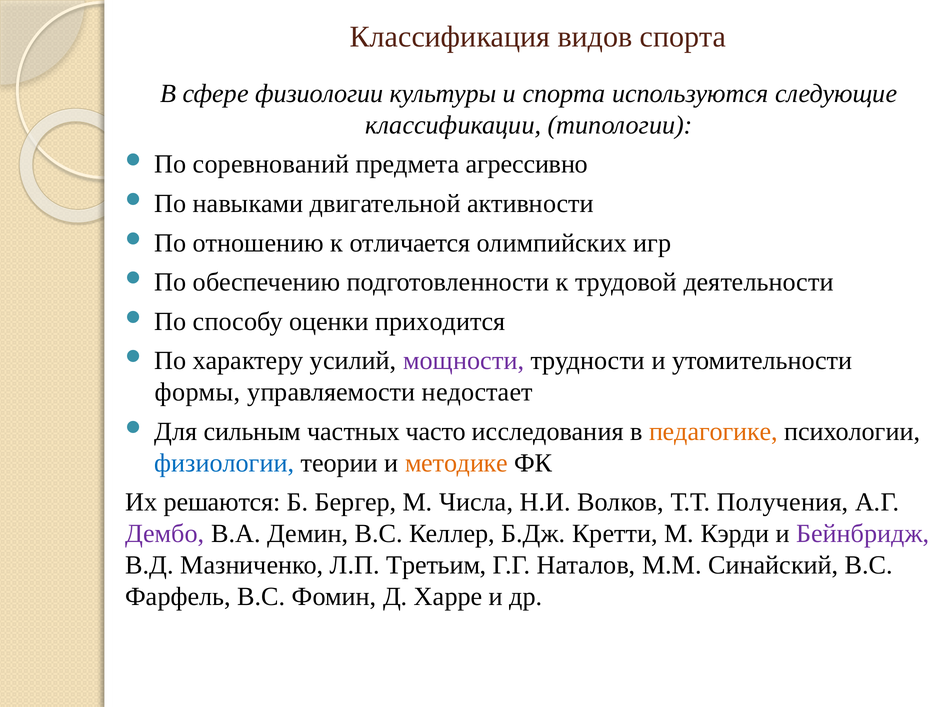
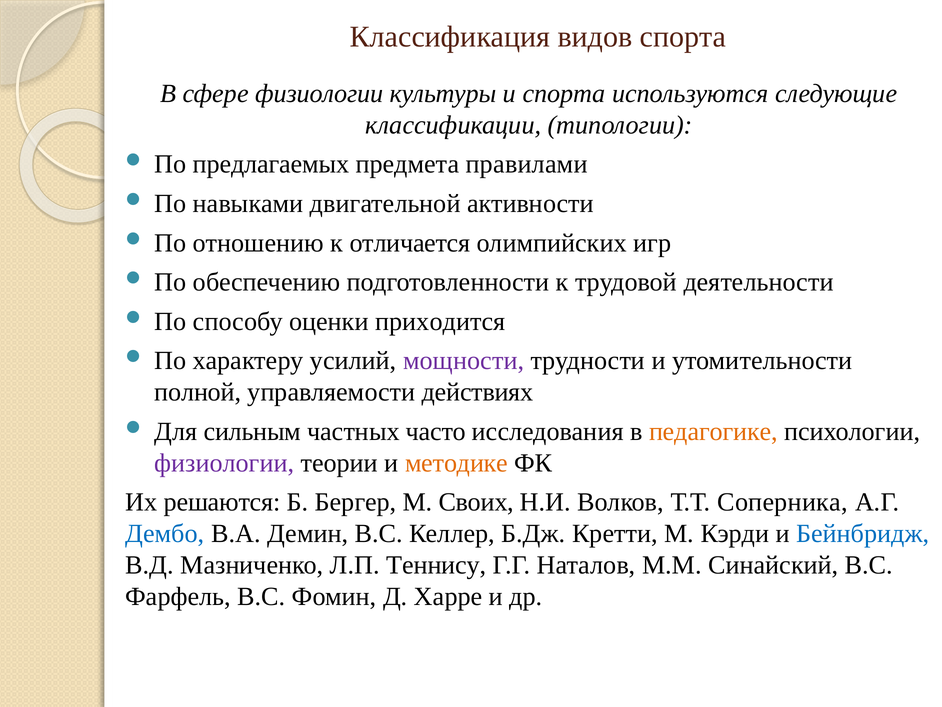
соревнований: соревнований -> предлагаемых (271, 164)
агрессивно: агрессивно -> правилами (527, 164)
формы: формы -> полной (198, 392)
недостает: недостает -> действиях (478, 392)
физиологии colour: blue -> purple (224, 463)
Числа: Числа -> Своих (476, 502)
Получения: Получения -> Соперника (783, 502)
Дембо colour: purple -> blue (165, 533)
Бейнбридж colour: purple -> blue (863, 533)
Третьим: Третьим -> Теннису (436, 565)
